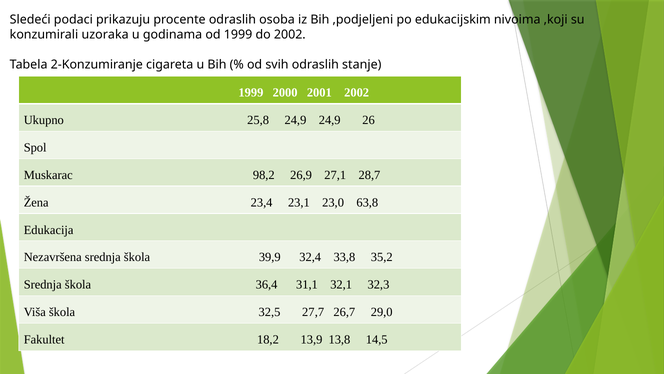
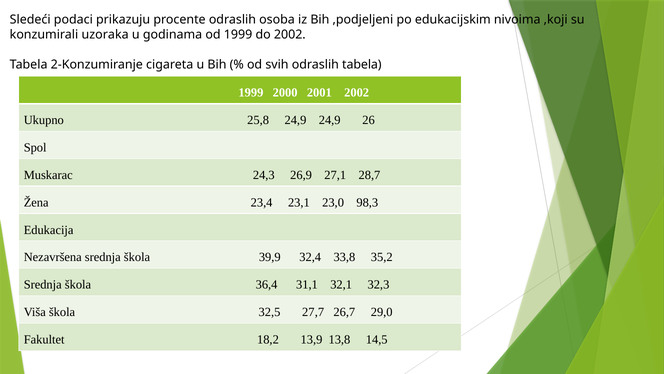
odraslih stanje: stanje -> tabela (362, 65)
98,2: 98,2 -> 24,3 (264, 175)
63,8: 63,8 -> 98,3 (367, 202)
